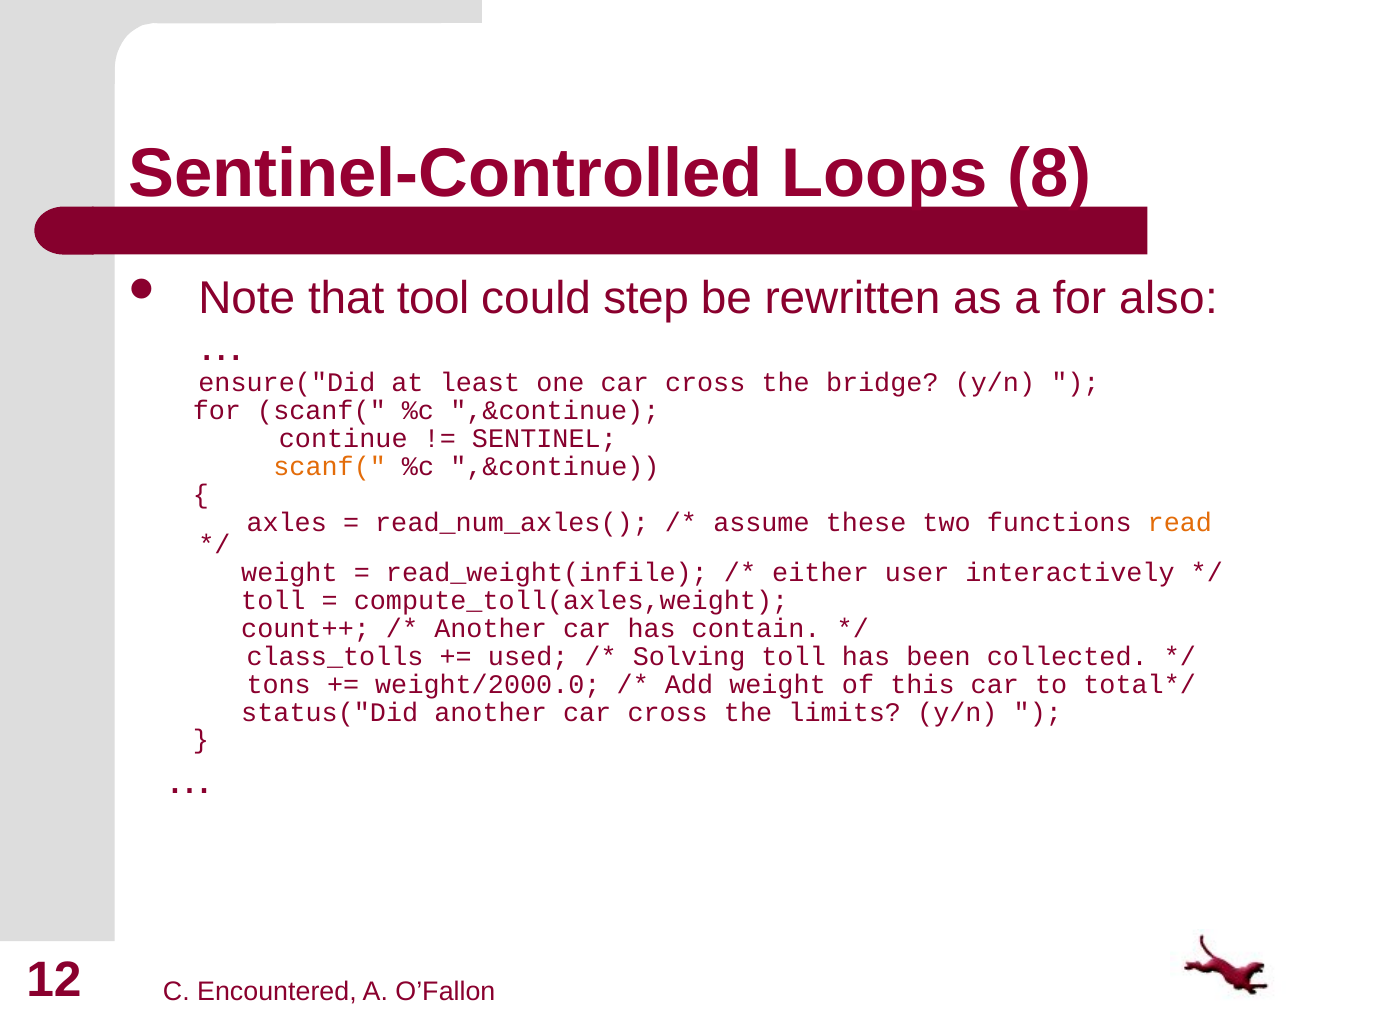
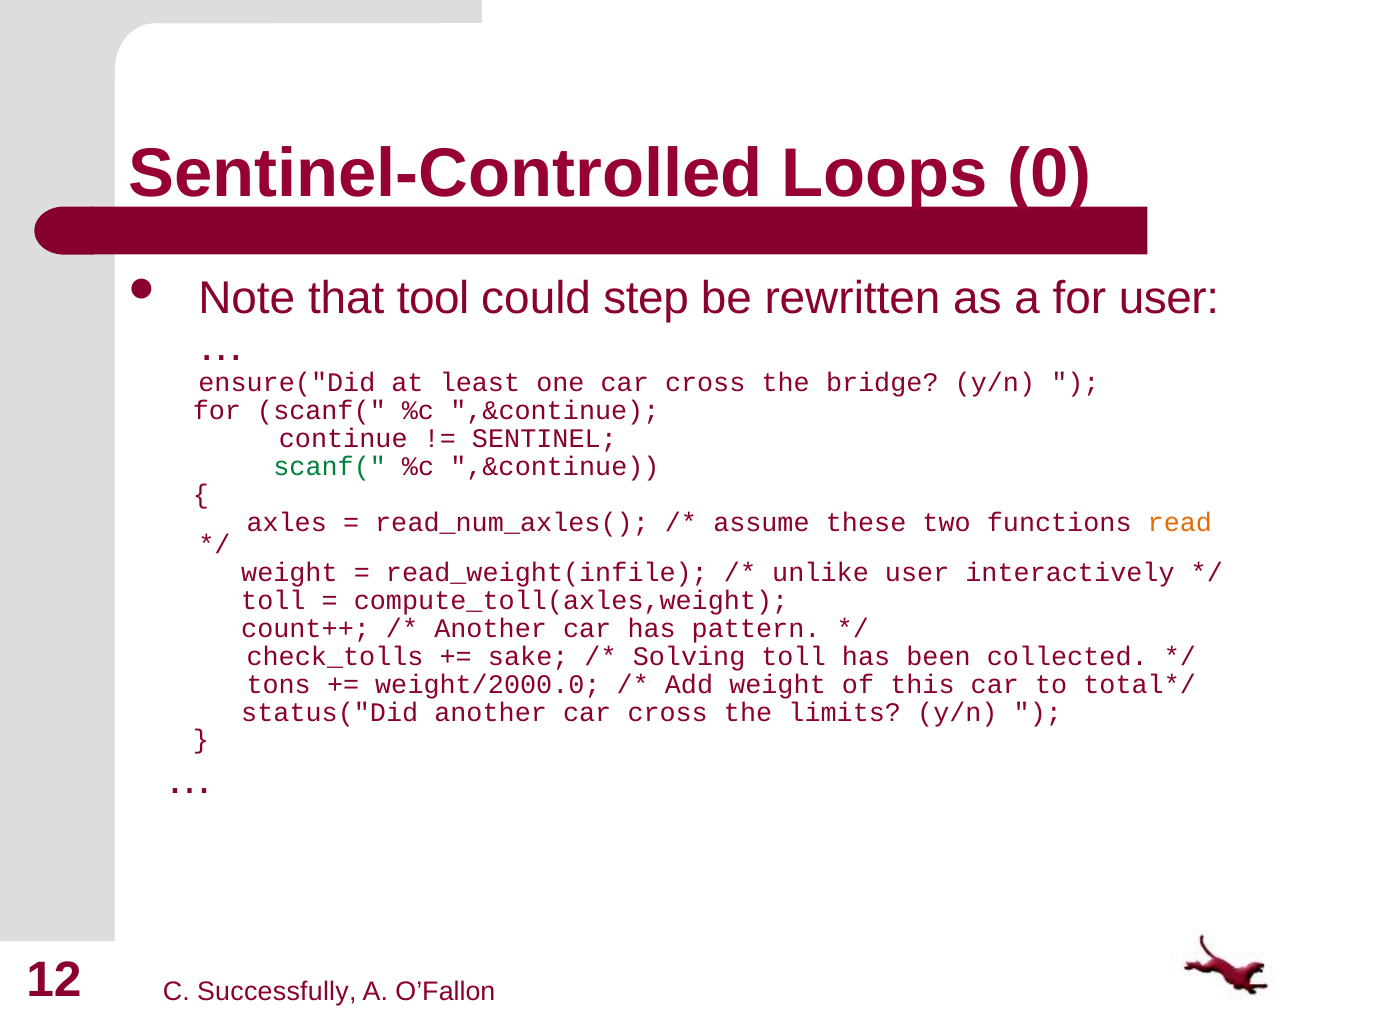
8: 8 -> 0 (1049, 173)
for also: also -> user (1169, 298)
scanf( colour: orange -> green (330, 467)
either: either -> unlike (821, 573)
contain: contain -> pattern (756, 628)
class_tolls: class_tolls -> check_tolls (335, 656)
used: used -> sake (528, 656)
Encountered: Encountered -> Successfully (277, 991)
